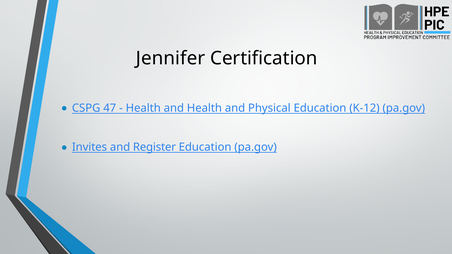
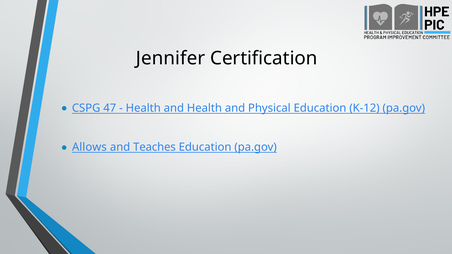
Invites: Invites -> Allows (89, 147)
Register: Register -> Teaches (154, 147)
